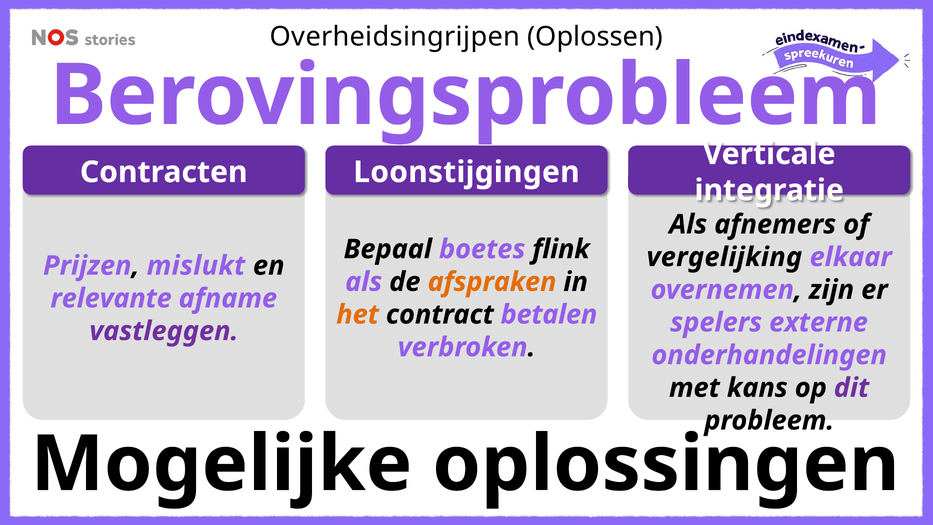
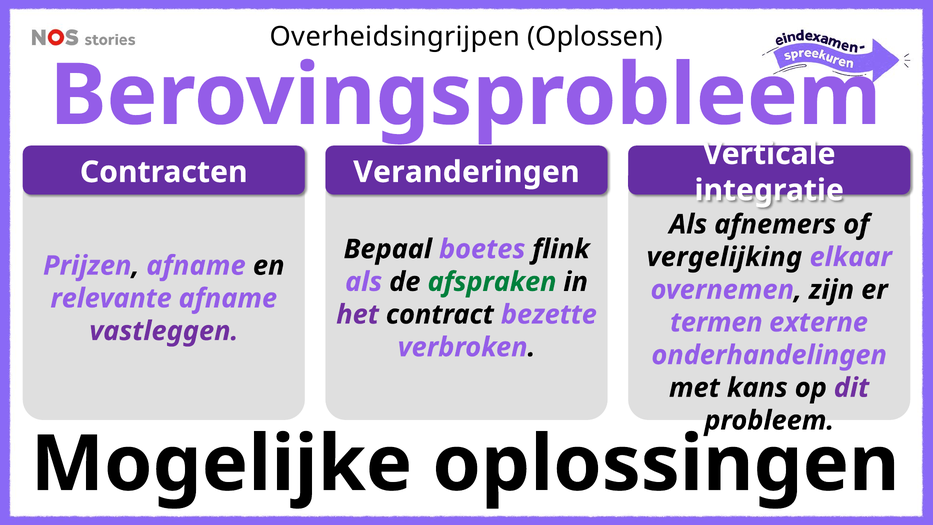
Loonstijgingen: Loonstijgingen -> Veranderingen (466, 172)
Prijzen mislukt: mislukt -> afname (196, 266)
afspraken colour: orange -> green (492, 282)
het colour: orange -> purple (358, 314)
betalen: betalen -> bezette (549, 314)
spelers: spelers -> termen (716, 322)
